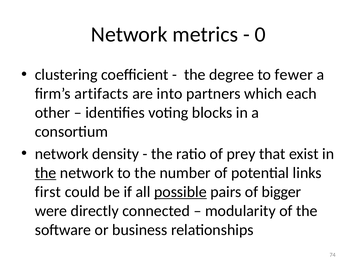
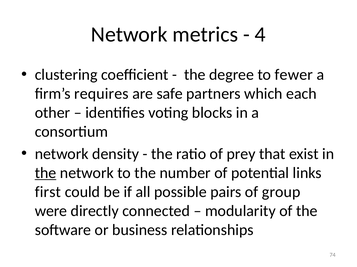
0: 0 -> 4 (260, 35)
artifacts: artifacts -> requires (101, 94)
into: into -> safe (170, 94)
possible underline: present -> none (180, 192)
bigger: bigger -> group (281, 192)
